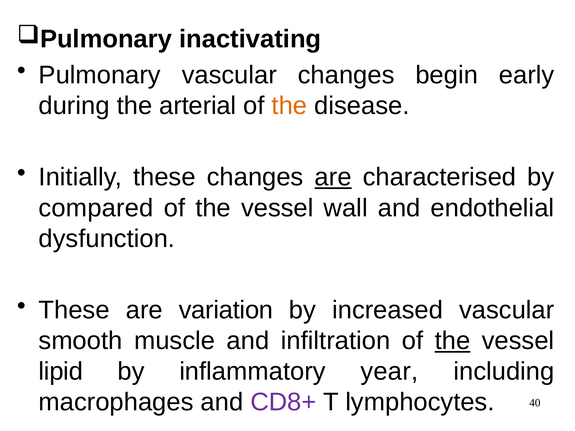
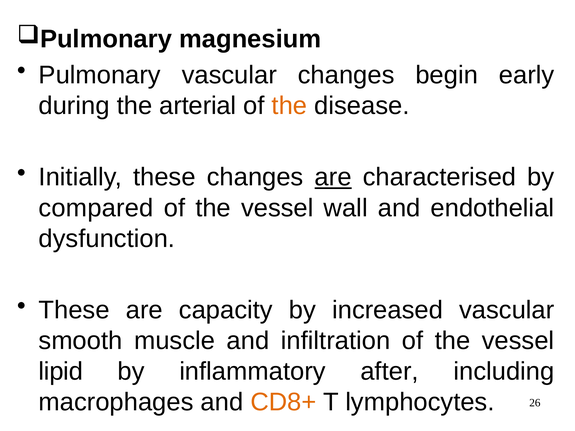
inactivating: inactivating -> magnesium (250, 39)
variation: variation -> capacity (226, 310)
the underline: present -> none (453, 341)
year: year -> after (390, 372)
CD8+ colour: purple -> orange (283, 402)
40: 40 -> 26 (535, 403)
